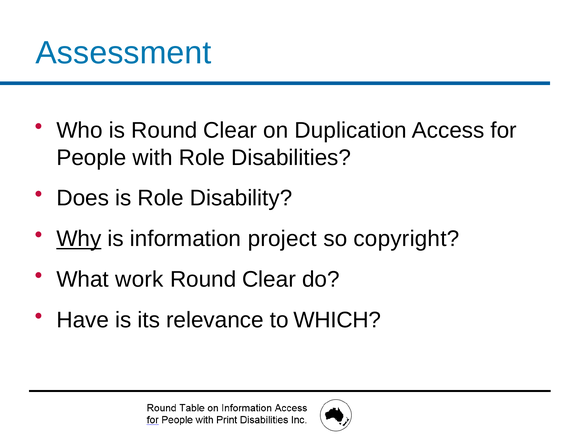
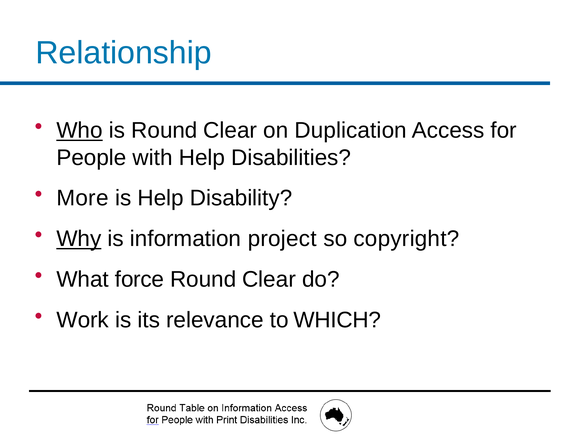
Assessment: Assessment -> Relationship (124, 53)
Who underline: none -> present (80, 130)
with Role: Role -> Help (202, 157)
Does: Does -> More (83, 198)
is Role: Role -> Help (161, 198)
work: work -> force (140, 279)
Have: Have -> Work (83, 320)
